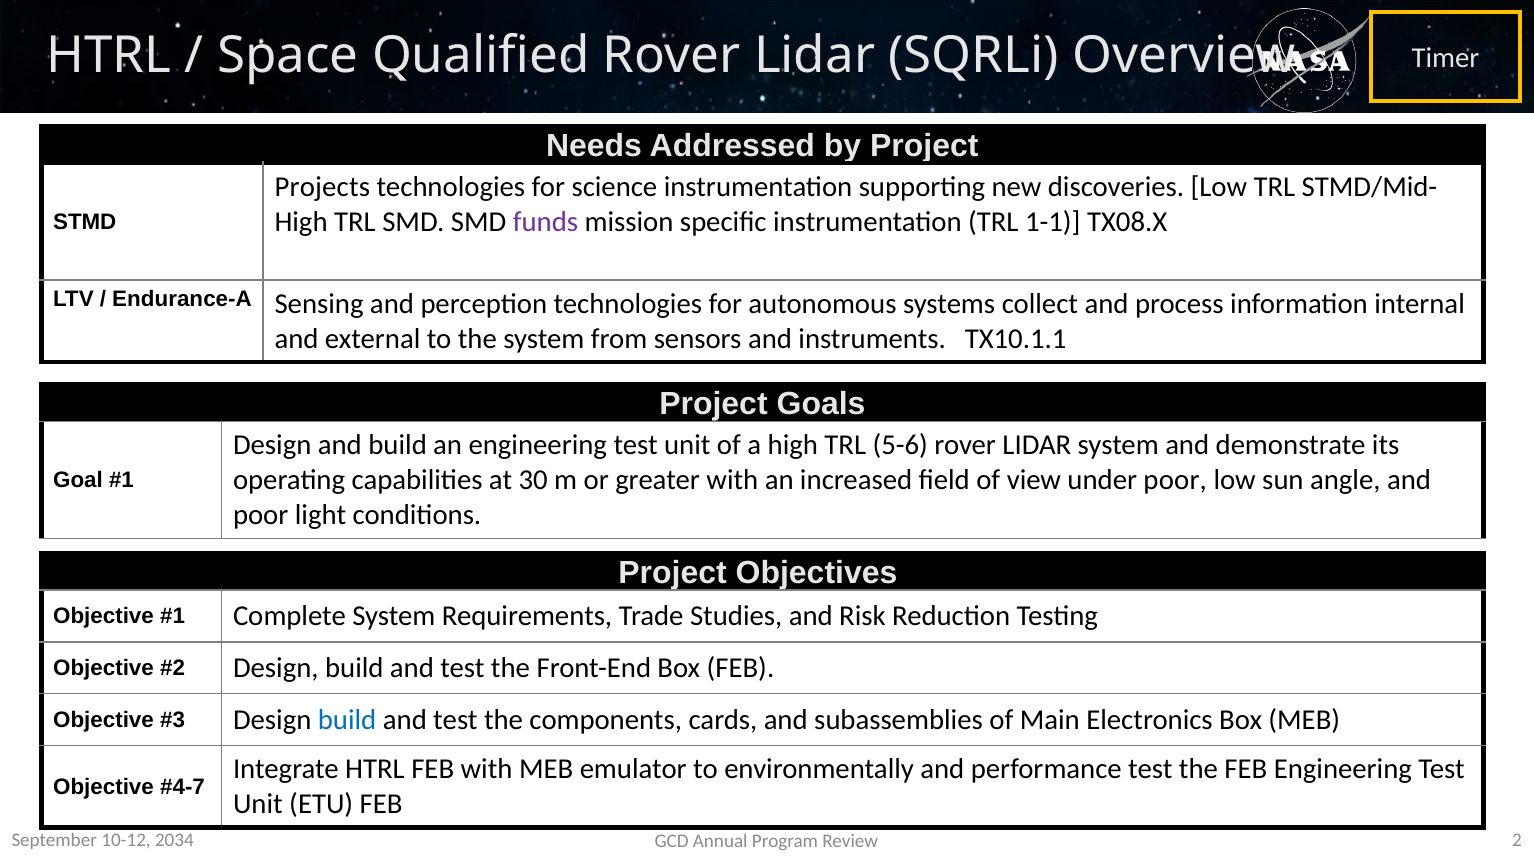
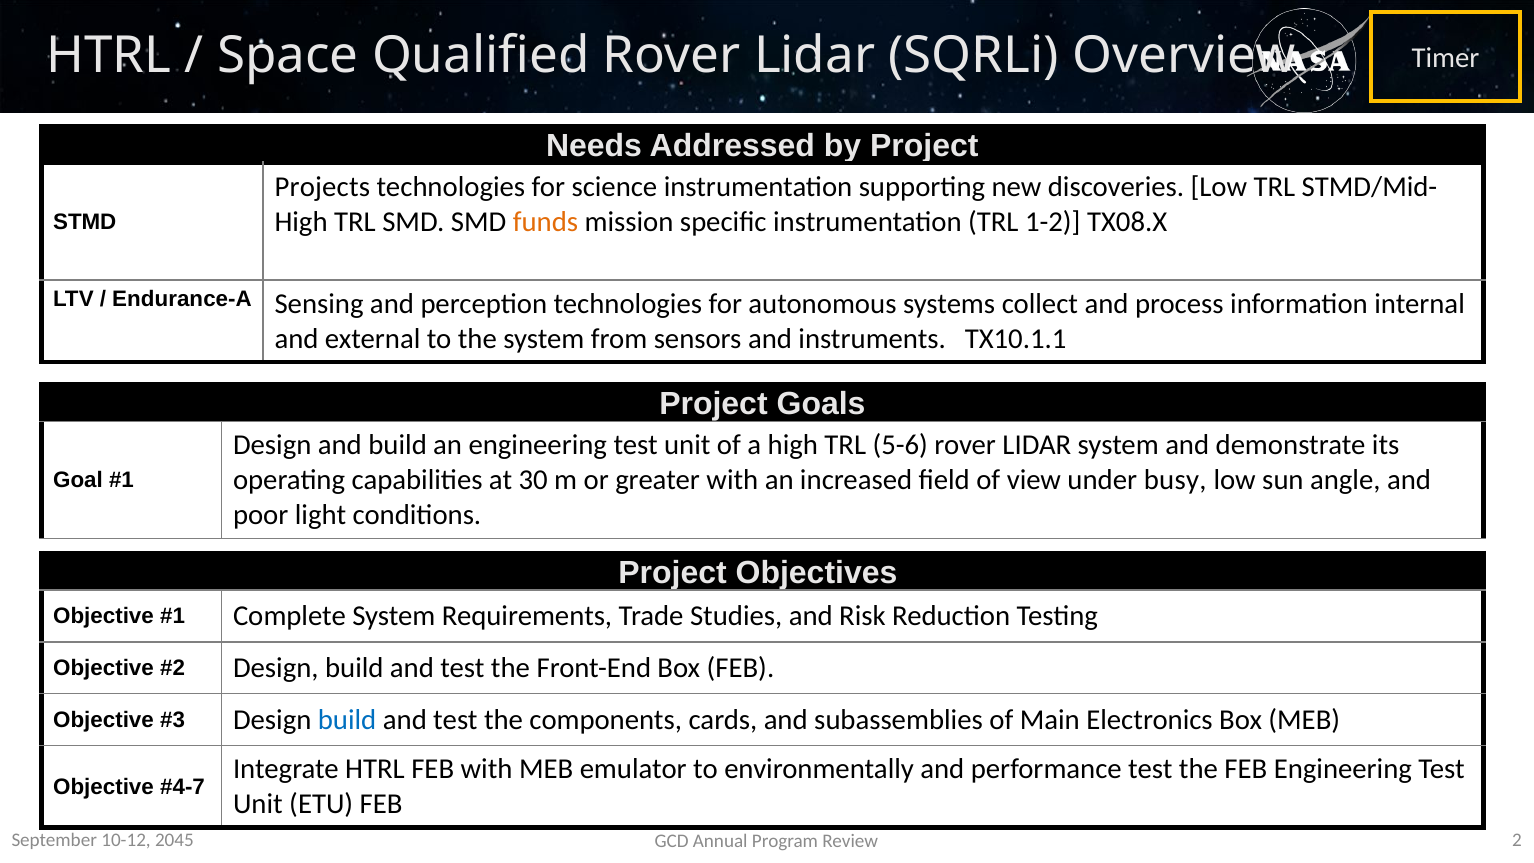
funds colour: purple -> orange (545, 222)
1-1: 1-1 -> 1-2 (1053, 222)
under poor: poor -> busy (1175, 480)
2034: 2034 -> 2045 (174, 840)
